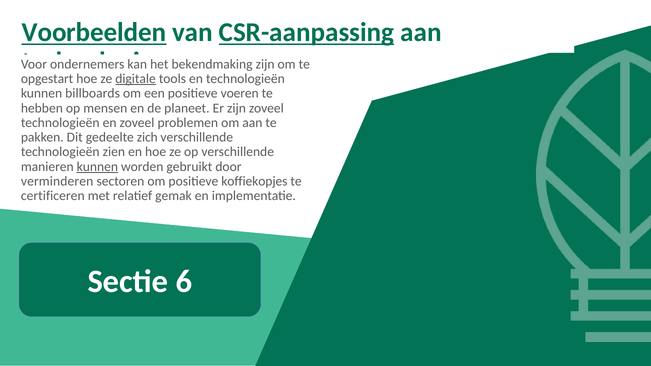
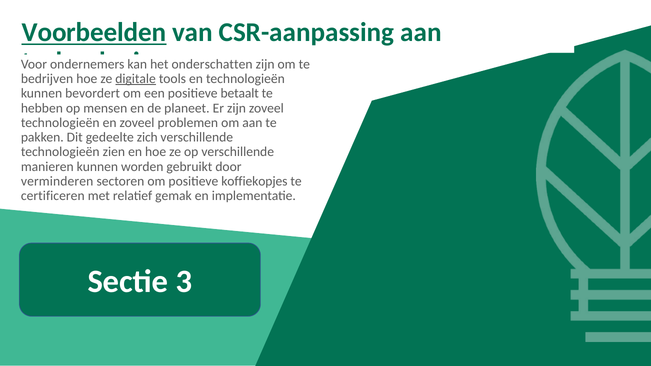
CSR-aanpassing underline: present -> none (307, 33)
bekendmaking: bekendmaking -> onderschatten (212, 64)
opgestart: opgestart -> bedrijven (47, 79)
billboards: billboards -> bevordert (93, 93)
voeren: voeren -> betaalt (240, 93)
kunnen underline: present -> none (97, 167)
6: 6 -> 3 (184, 282)
